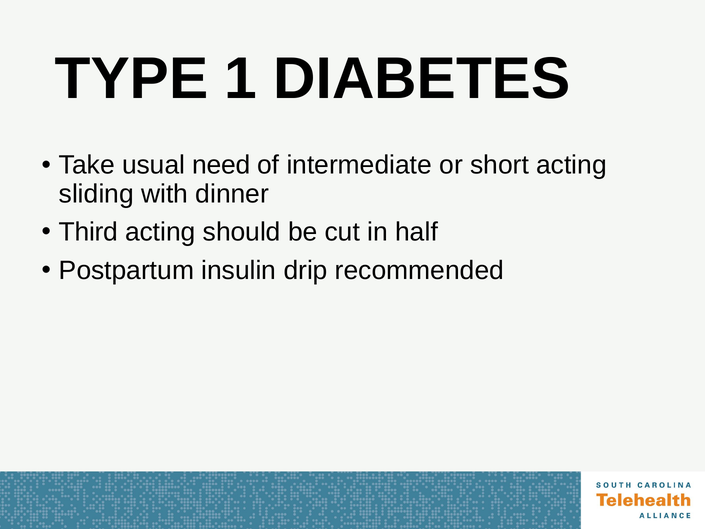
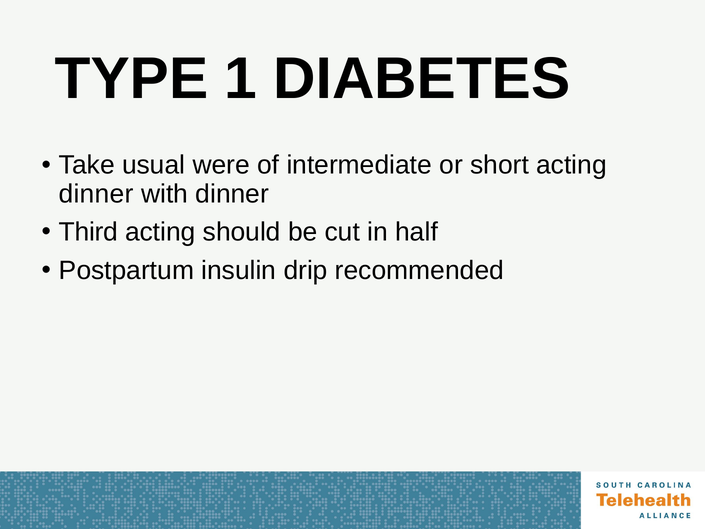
need: need -> were (221, 165)
sliding: sliding -> dinner (96, 194)
